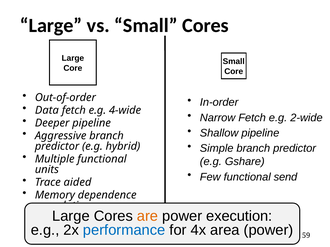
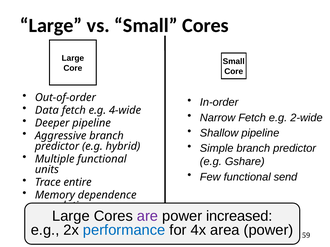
aided: aided -> entire (78, 183)
are colour: orange -> purple (148, 216)
execution: execution -> increased (239, 216)
